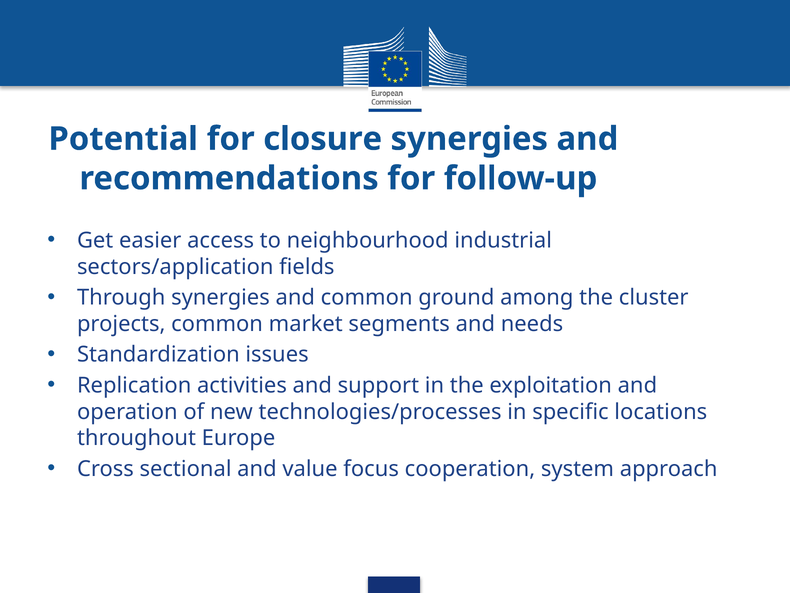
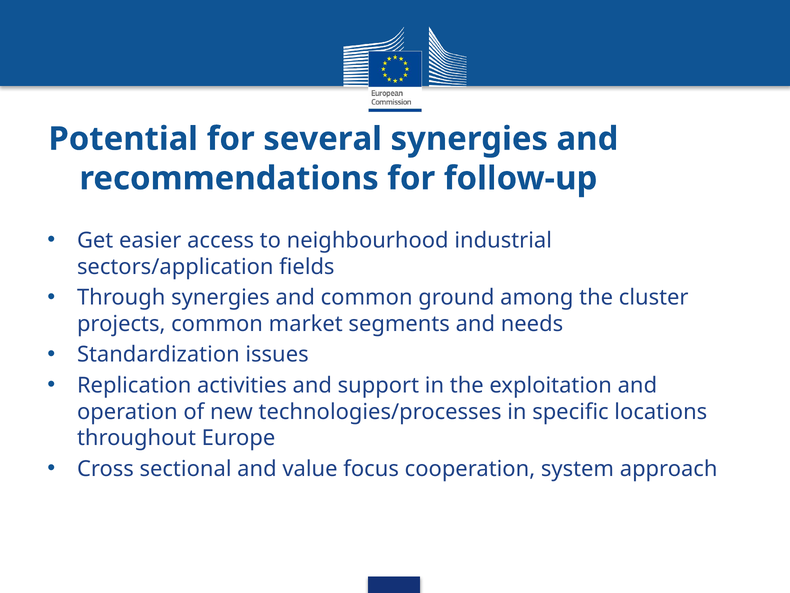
closure: closure -> several (323, 139)
